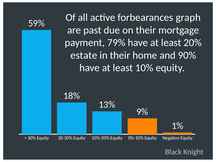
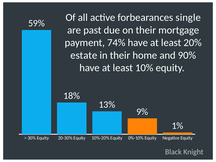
graph: graph -> single (188, 17)
79%: 79% -> 74% (116, 43)
